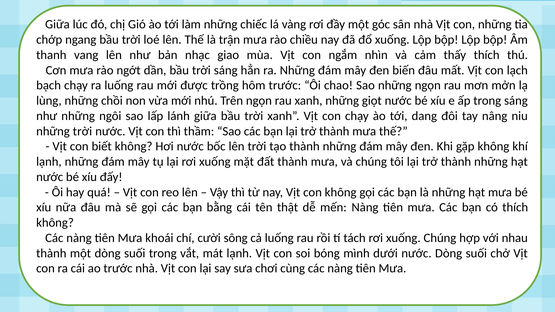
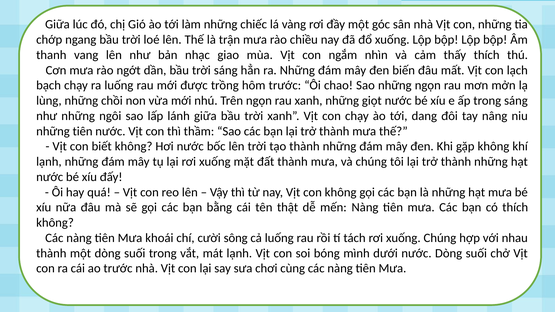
những trời: trời -> tiên (83, 131)
